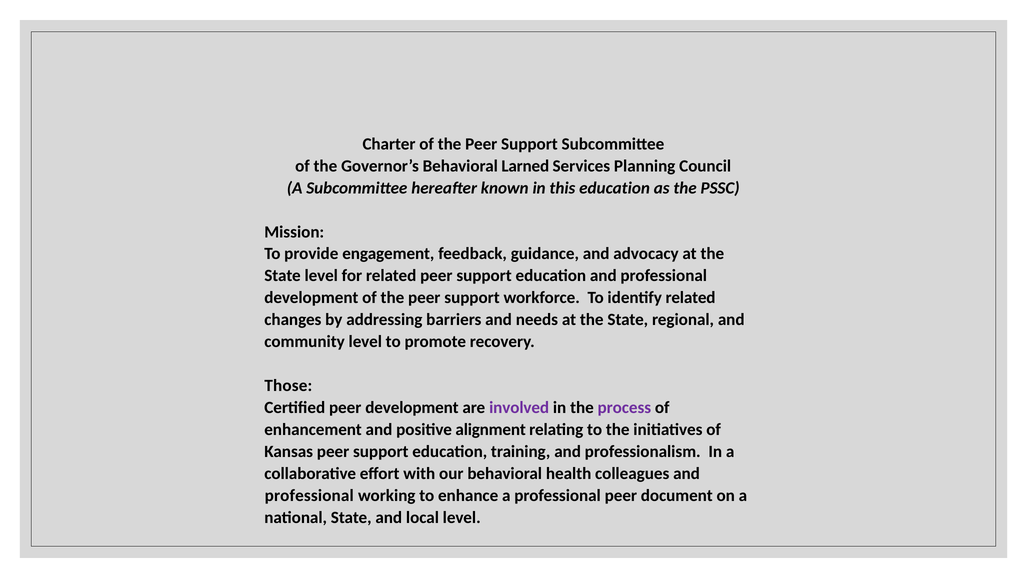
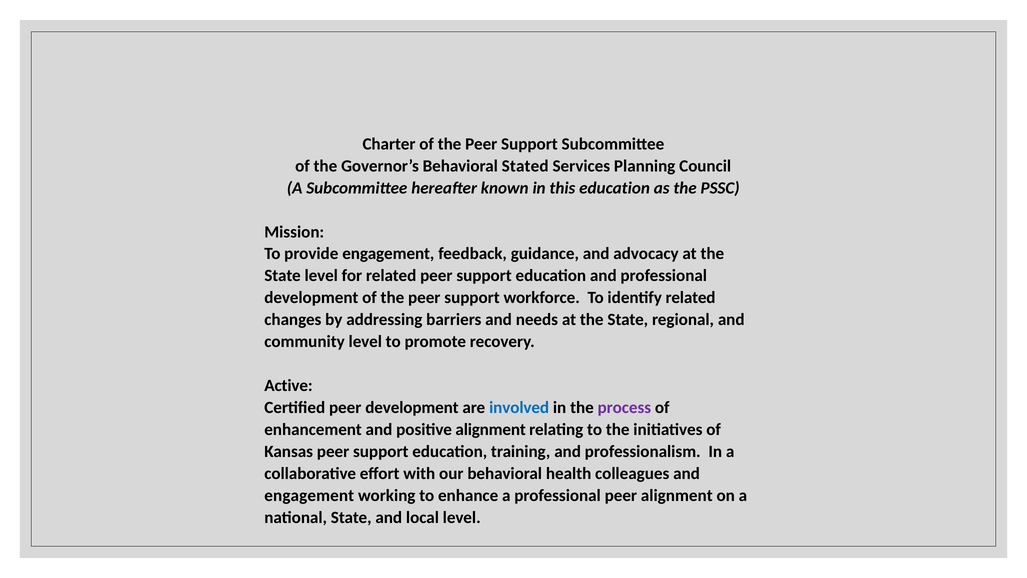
Larned: Larned -> Stated (525, 166)
Those: Those -> Active (289, 385)
involved colour: purple -> blue (519, 407)
professional: professional -> engagement (309, 495)
peer document: document -> alignment (677, 495)
